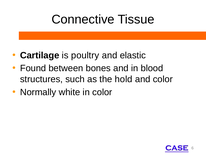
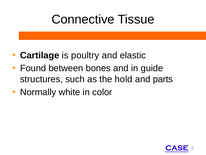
blood: blood -> guide (152, 68)
and color: color -> parts (163, 79)
